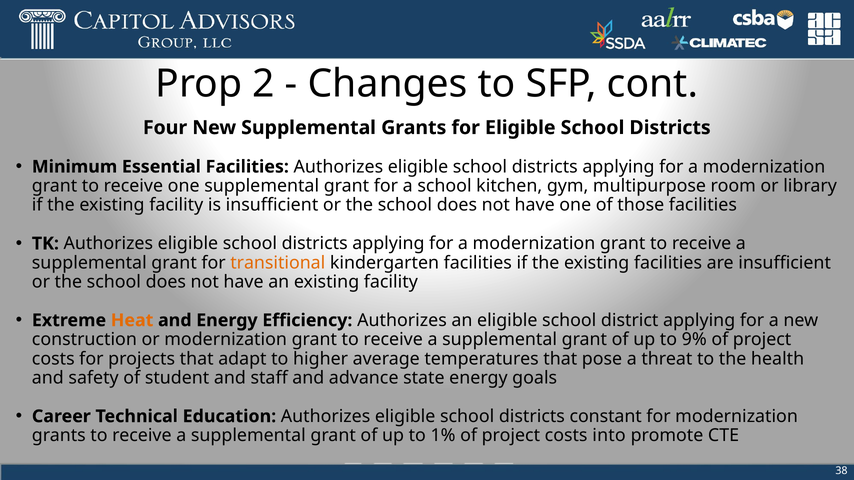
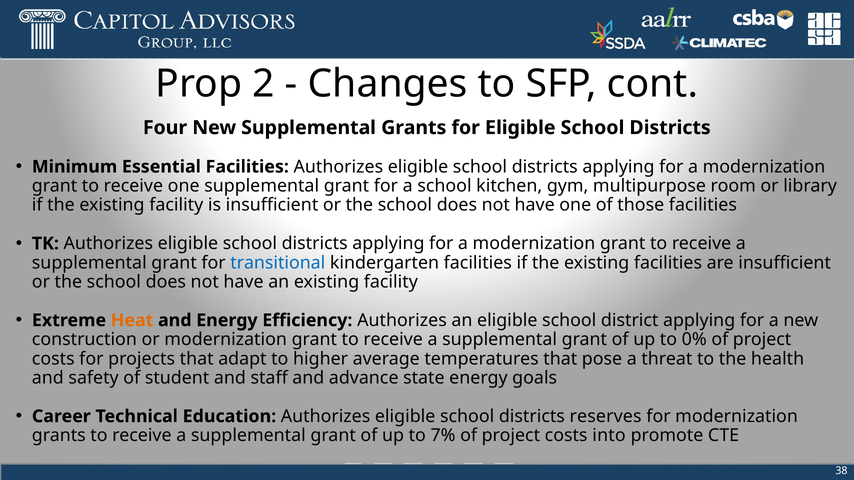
transitional colour: orange -> blue (278, 263)
9%: 9% -> 0% (694, 340)
constant: constant -> reserves (606, 417)
1%: 1% -> 7% (443, 436)
